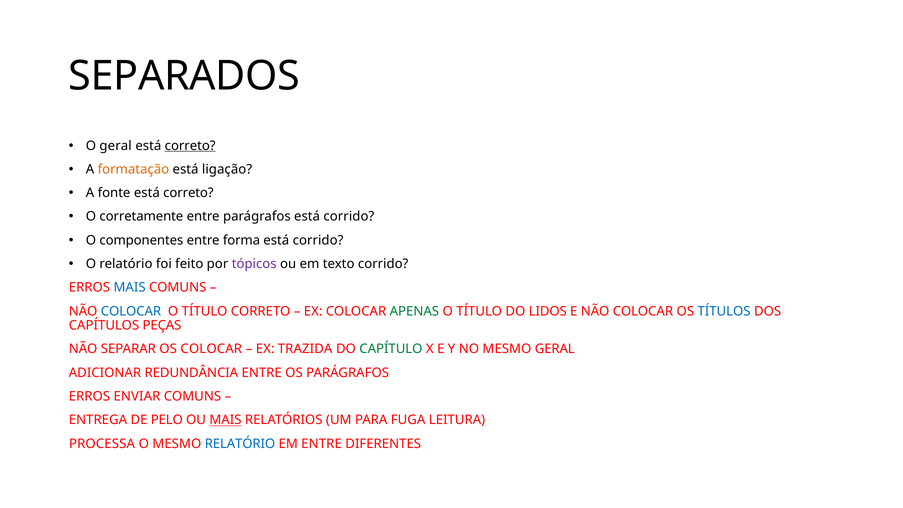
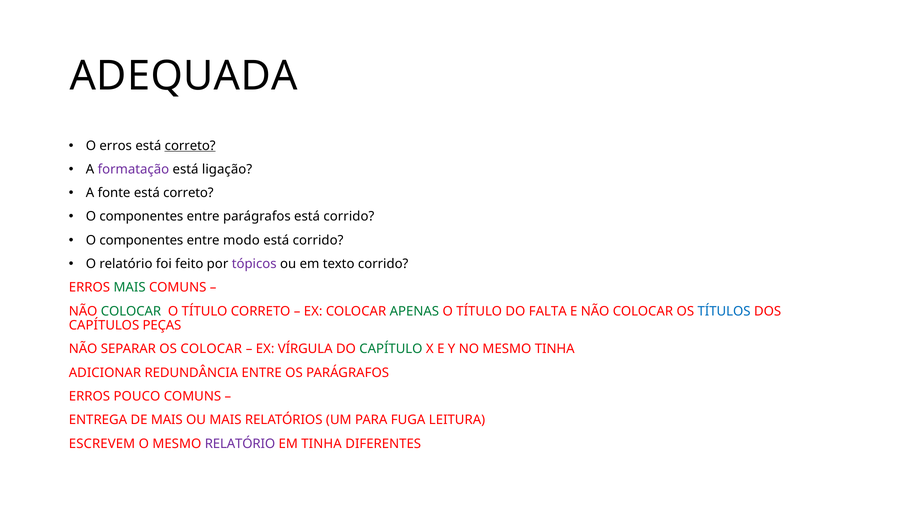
SEPARADOS: SEPARADOS -> ADEQUADA (184, 76)
O geral: geral -> erros (116, 146)
formatação colour: orange -> purple (133, 169)
corretamente: corretamente -> componentes (141, 217)
forma: forma -> modo (241, 240)
MAIS colour: blue -> green (130, 288)
COLOCAR colour: blue -> green (131, 311)
LIDOS: LIDOS -> FALTA (548, 311)
TRAZIDA: TRAZIDA -> VÍRGULA (305, 349)
MESMO GERAL: GERAL -> TINHA (555, 349)
ENVIAR: ENVIAR -> POUCO (137, 396)
DE PELO: PELO -> MAIS (167, 420)
MAIS underline: present -> none (225, 420)
PROCESSA: PROCESSA -> ESCREVEM (102, 444)
RELATÓRIO colour: blue -> purple (240, 444)
EM ENTRE: ENTRE -> TINHA (322, 444)
